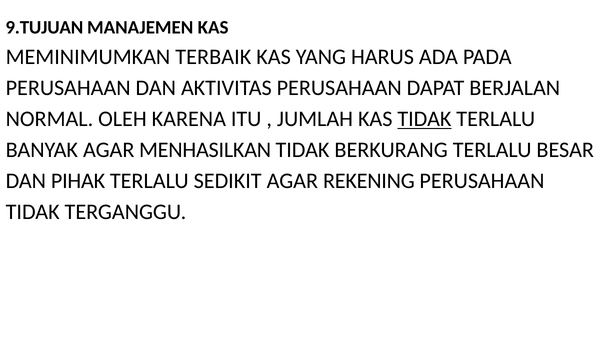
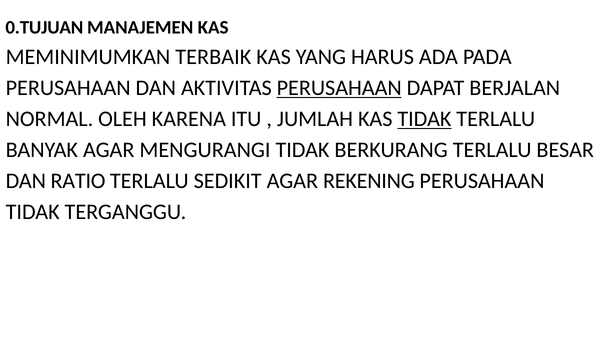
9.TUJUAN: 9.TUJUAN -> 0.TUJUAN (44, 28)
PERUSAHAAN underline: none -> present (339, 88)
MENHASILKAN: MENHASILKAN -> MENGURANGI (205, 150)
PIHAK: PIHAK -> RATIO (78, 181)
